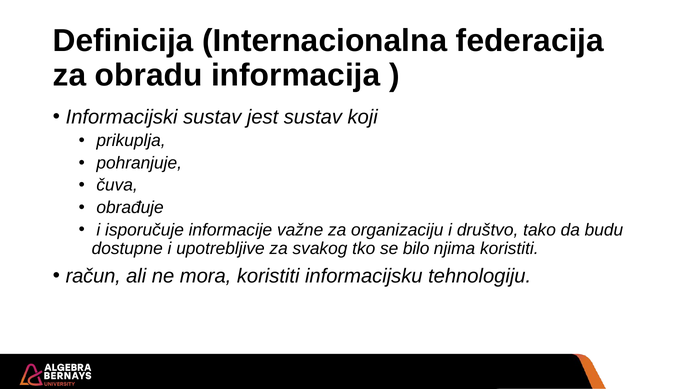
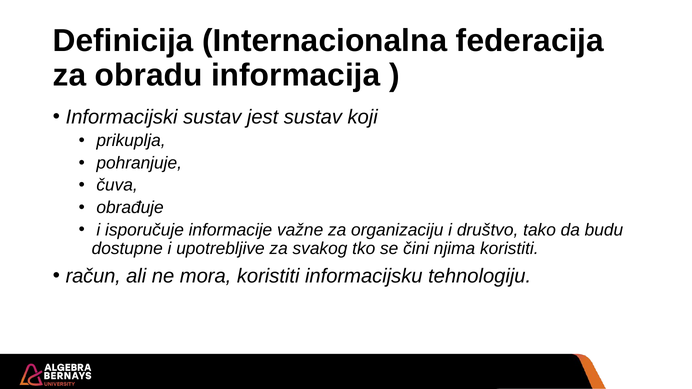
bilo: bilo -> čini (416, 249)
